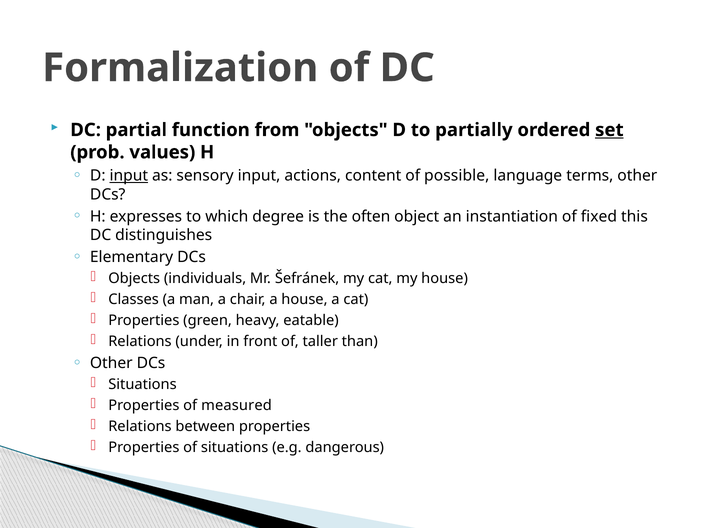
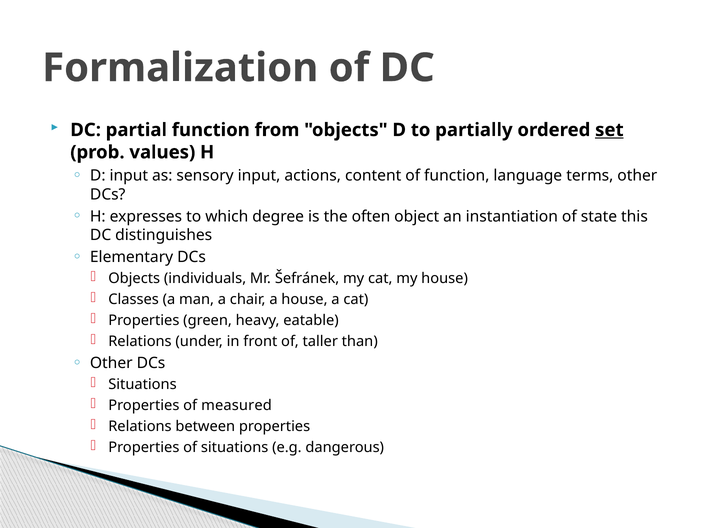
input underline: present -> none (129, 176)
of possible: possible -> function (457, 176)
fixed: fixed -> state (599, 216)
